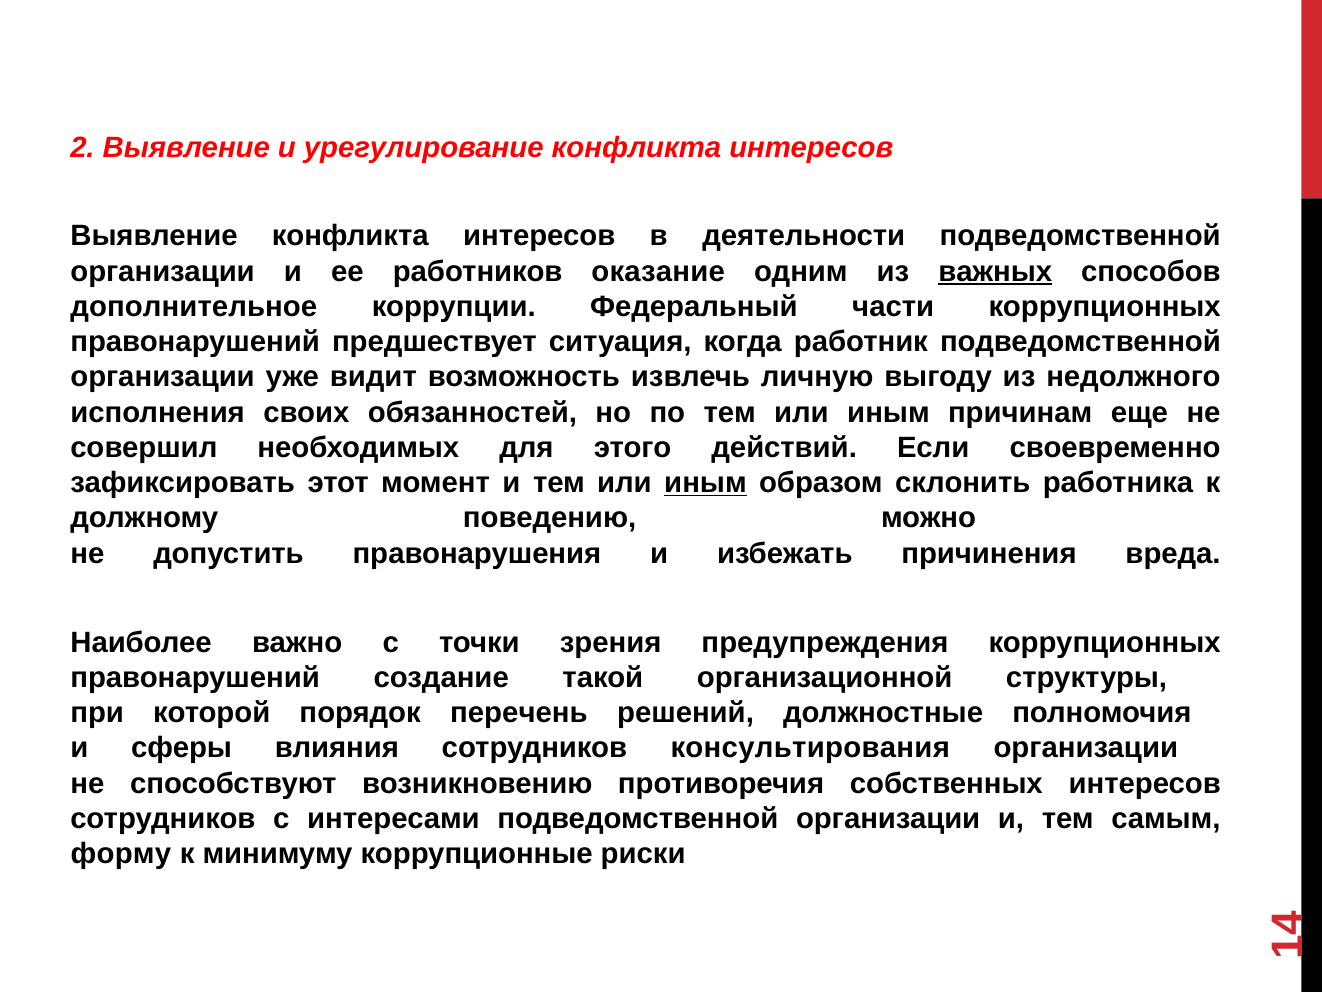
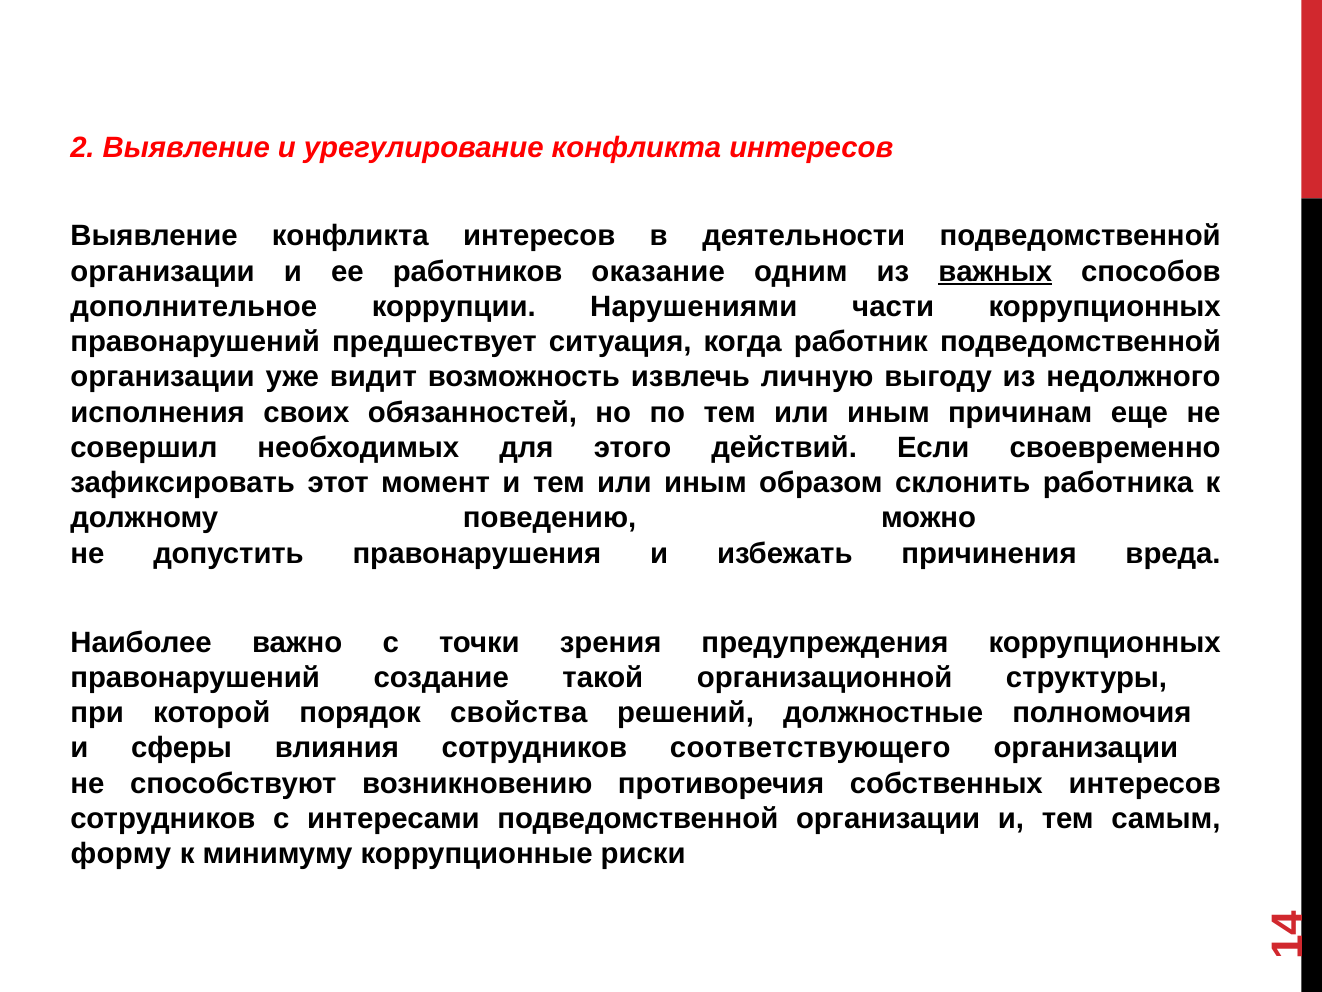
Федеральный: Федеральный -> Нарушениями (694, 307)
иным underline: present -> none (705, 483)
перечень: перечень -> свойства (519, 713)
консультирования: консультирования -> соответствующего (810, 748)
